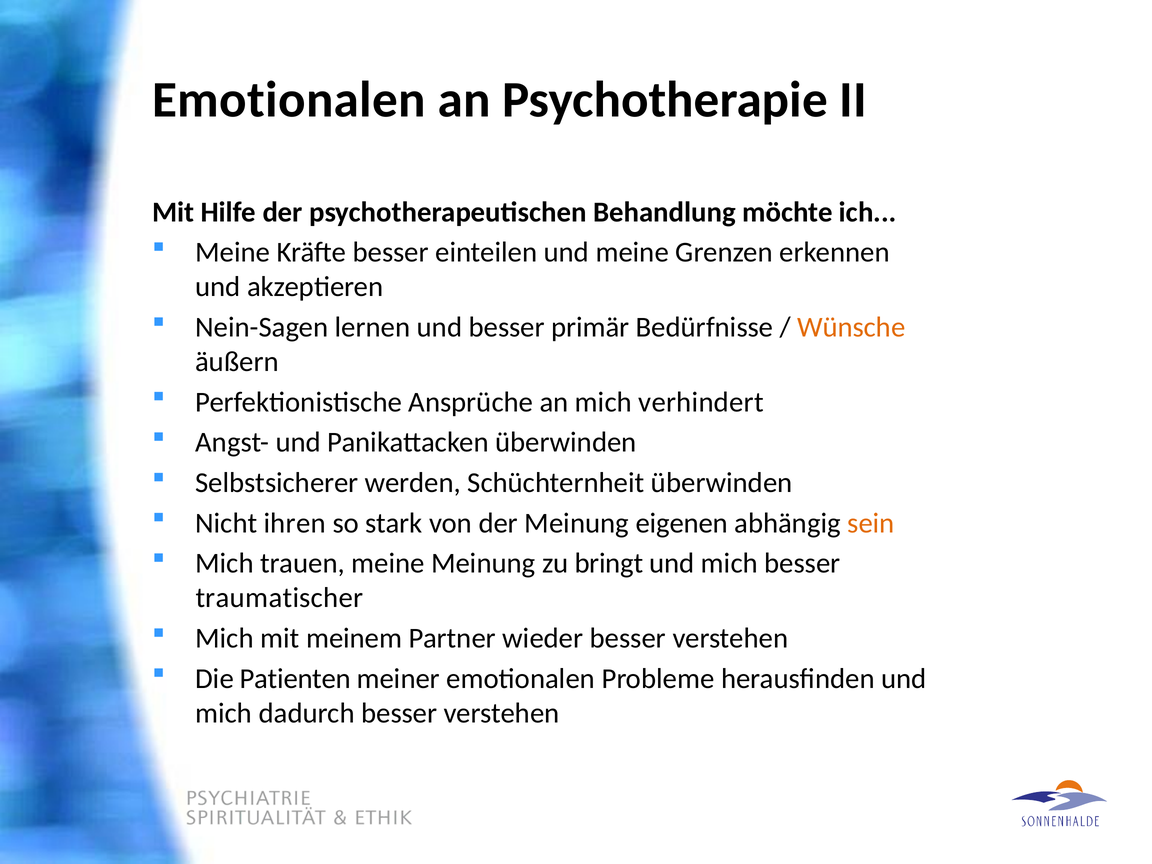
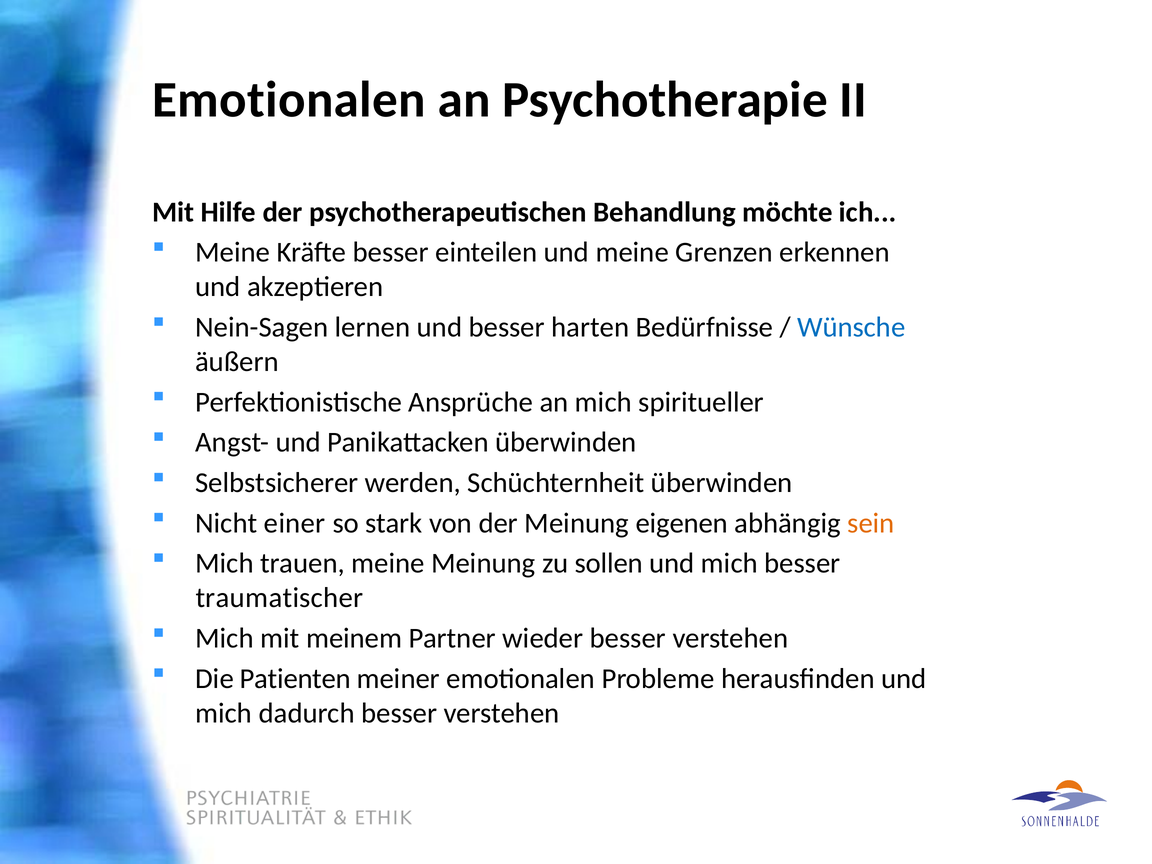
primär: primär -> harten (590, 327)
Wünsche colour: orange -> blue (851, 327)
verhindert: verhindert -> spiritueller (701, 402)
ihren: ihren -> einer (295, 523)
bringt: bringt -> sollen (609, 563)
